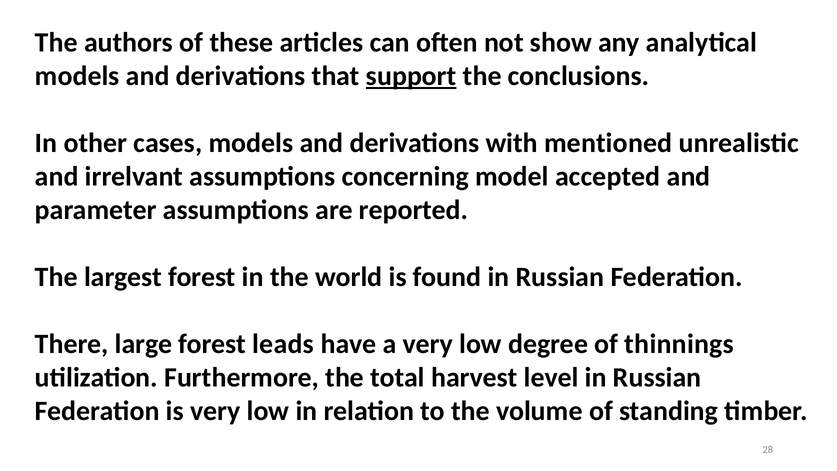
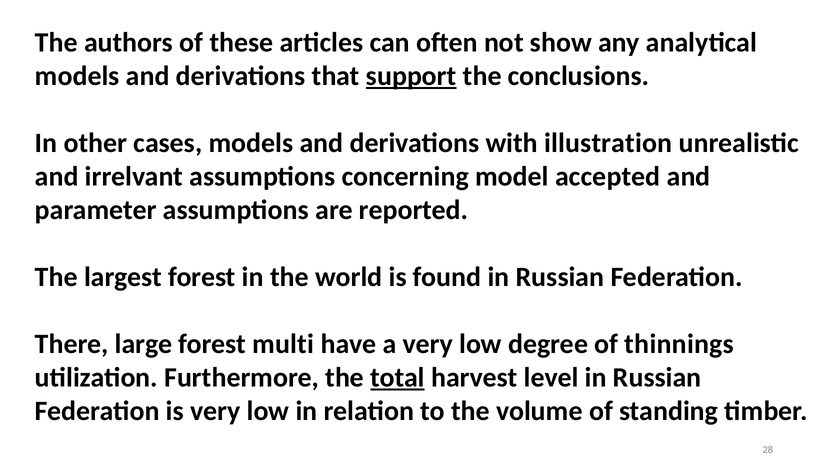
mentioned: mentioned -> illustration (608, 143)
leads: leads -> multi (283, 344)
total underline: none -> present (398, 377)
